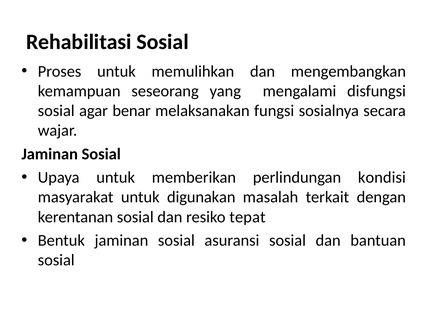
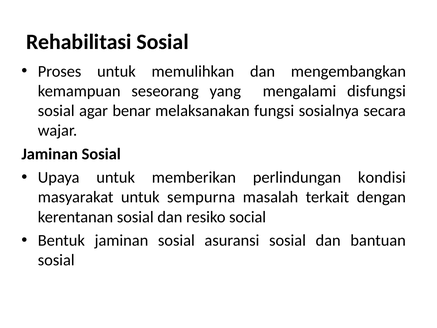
digunakan: digunakan -> sempurna (201, 197)
tepat: tepat -> social (248, 217)
